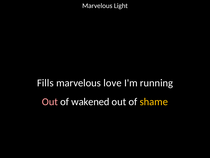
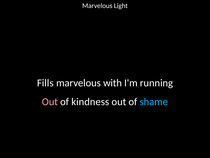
love: love -> with (113, 83)
wakened: wakened -> kindness (90, 102)
shame colour: yellow -> light blue (154, 102)
